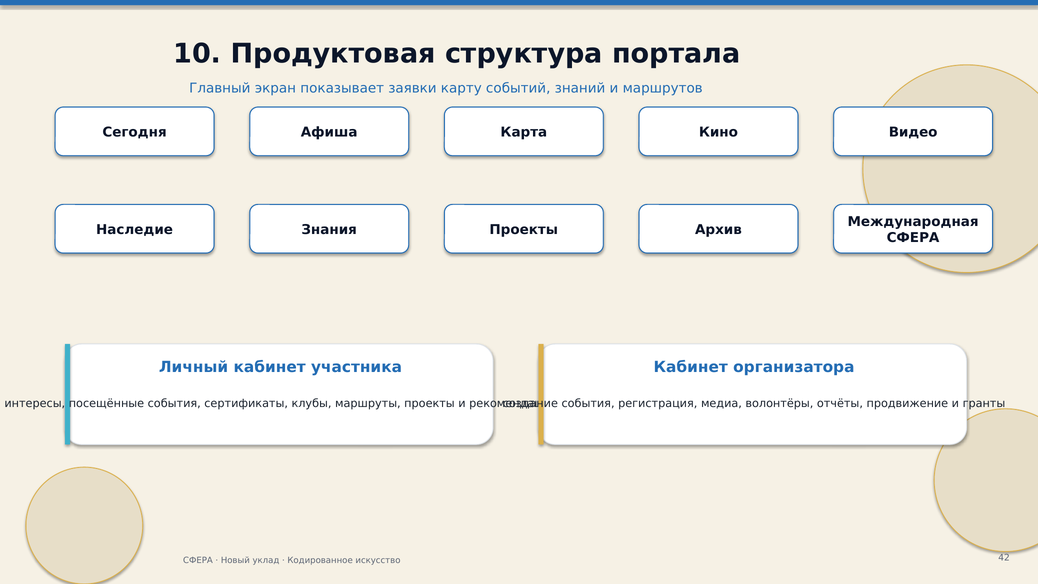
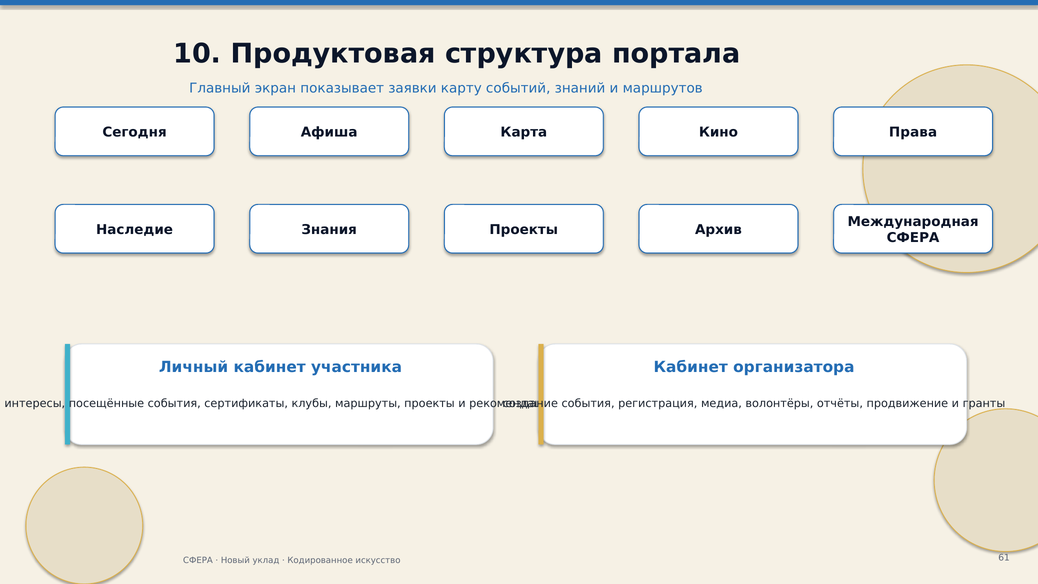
Видео: Видео -> Права (913, 132)
42: 42 -> 61 (1004, 557)
